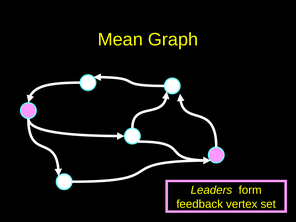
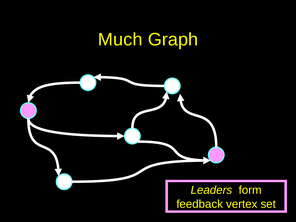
Mean: Mean -> Much (120, 39)
